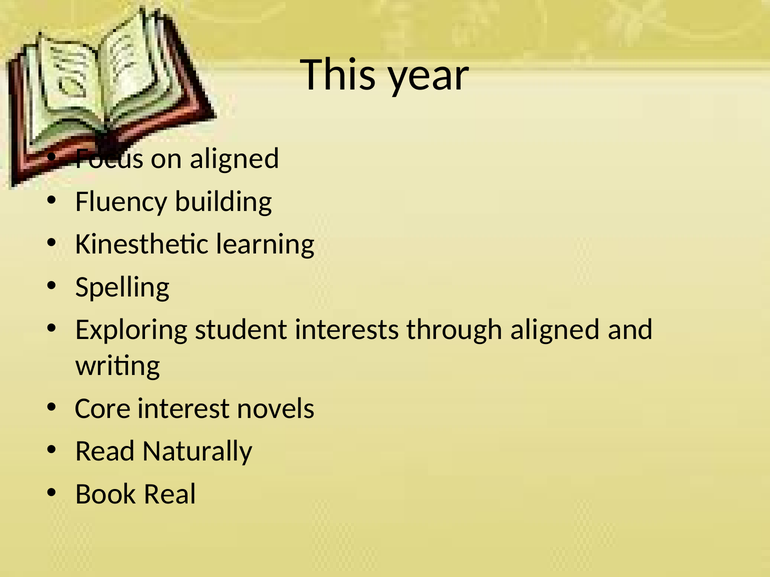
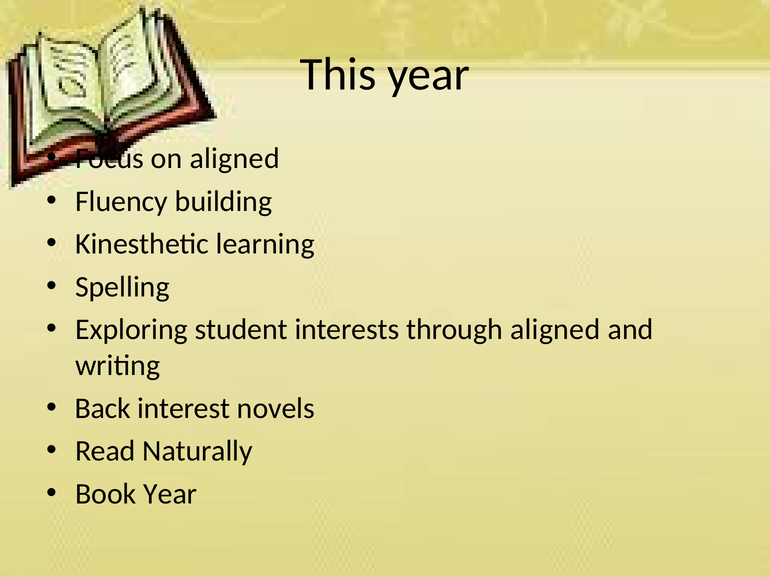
Core: Core -> Back (103, 409)
Book Real: Real -> Year (170, 494)
